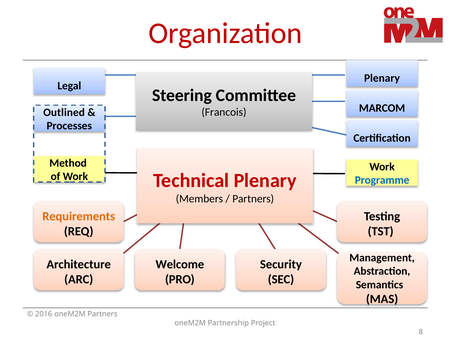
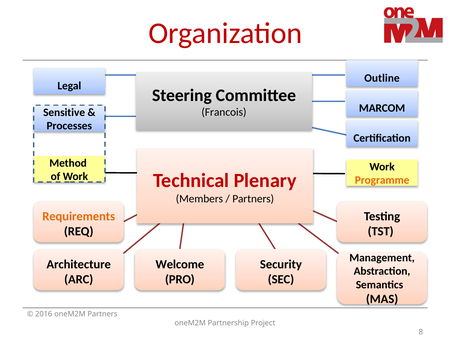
Plenary: Plenary -> Outline (382, 78)
Outlined: Outlined -> Sensitive (64, 112)
Programme colour: blue -> orange (382, 180)
